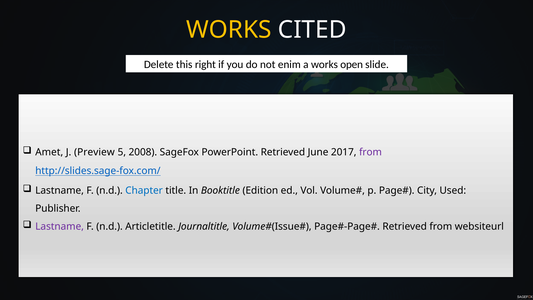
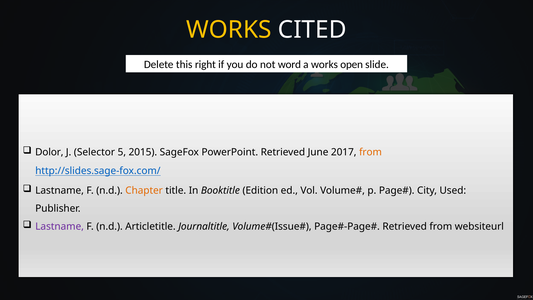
enim: enim -> word (289, 64)
Amet: Amet -> Dolor (49, 152)
Preview: Preview -> Selector (94, 152)
2008: 2008 -> 2015 (143, 152)
from colour: purple -> orange (370, 152)
Chapter colour: blue -> orange (144, 191)
